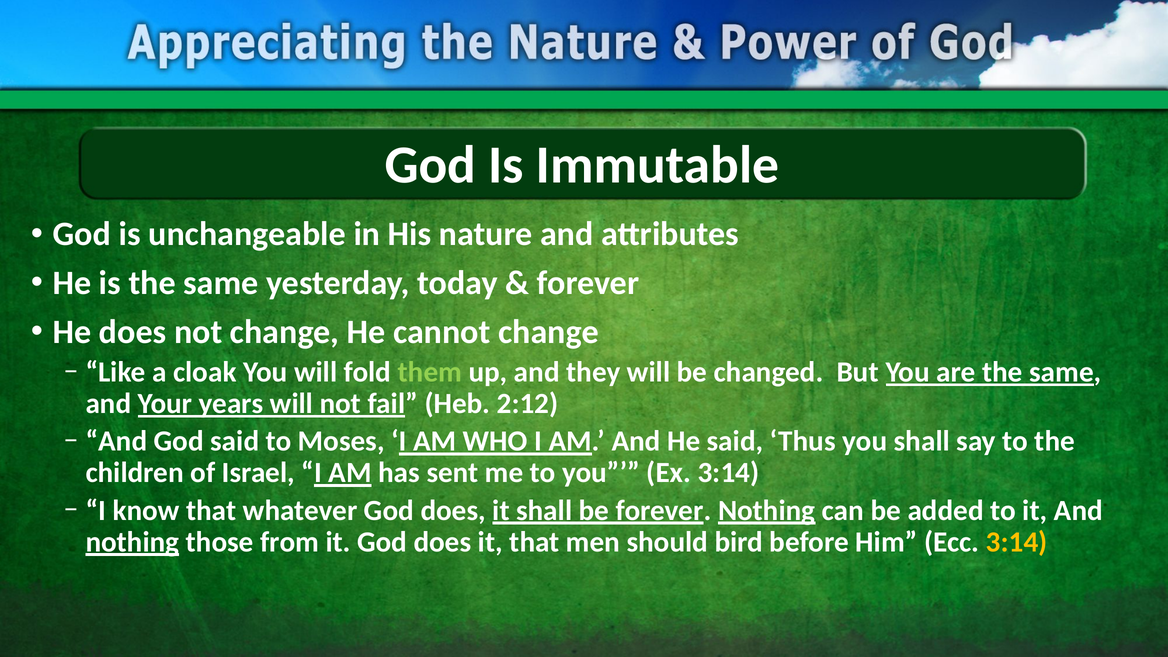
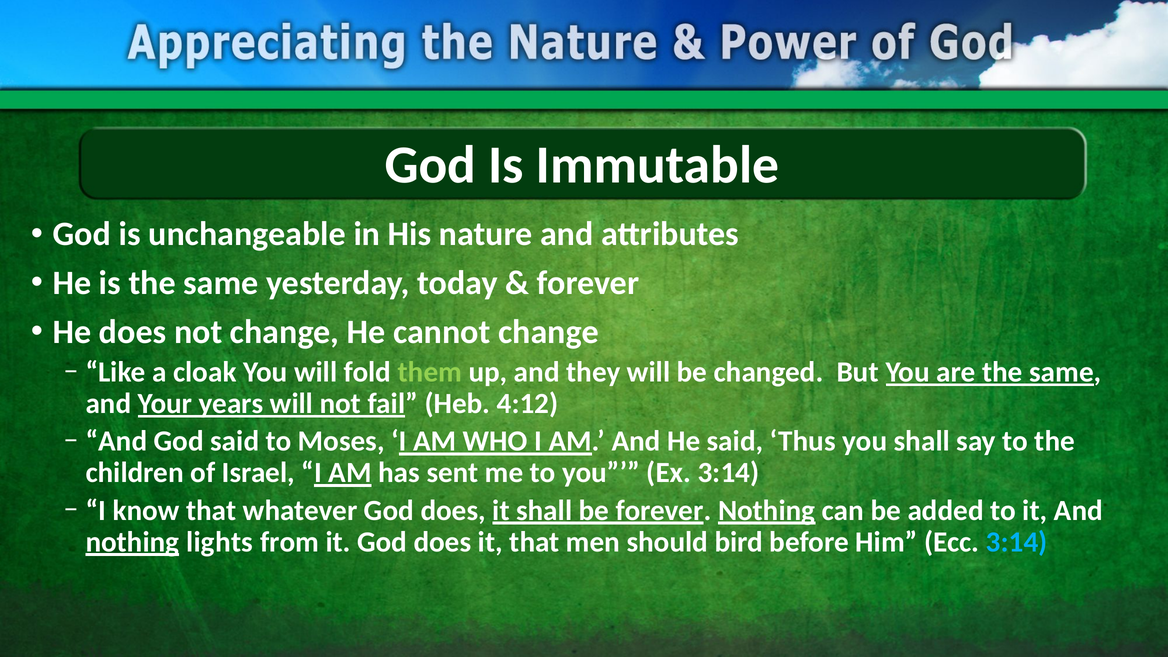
2:12: 2:12 -> 4:12 (527, 404)
those: those -> lights (220, 542)
3:14 colour: yellow -> light blue (1017, 542)
